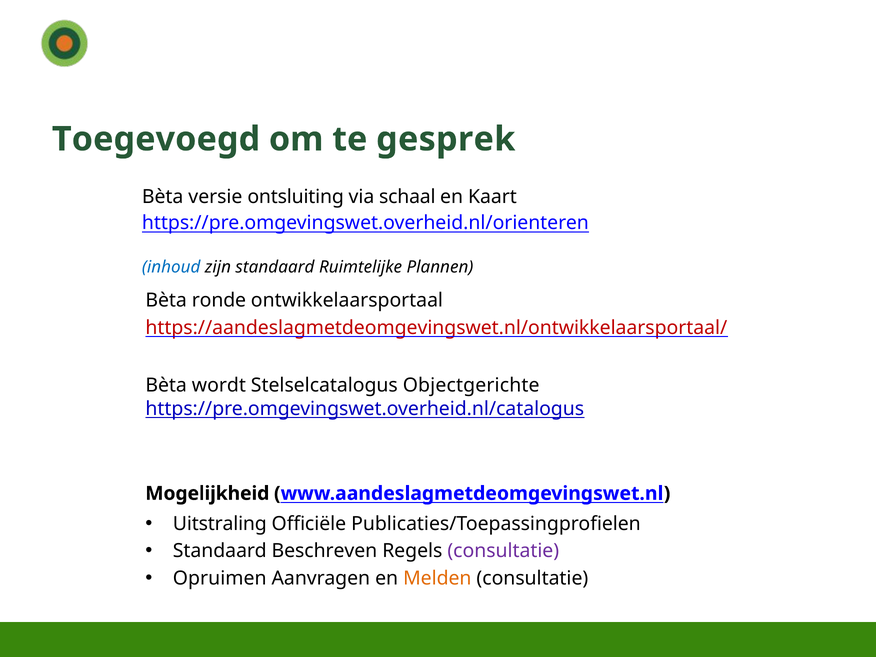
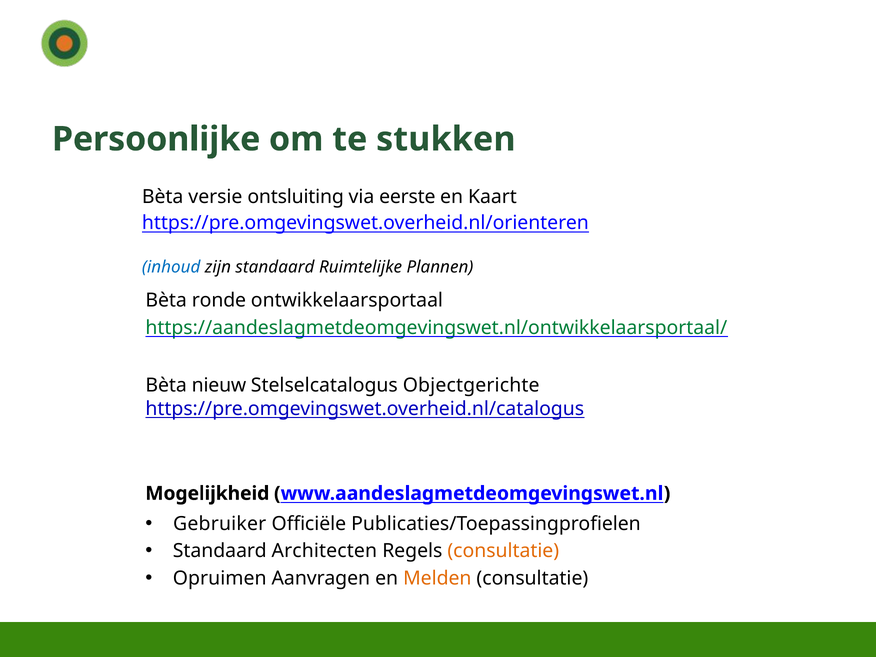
Toegevoegd: Toegevoegd -> Persoonlijke (156, 139)
gesprek: gesprek -> stukken (446, 139)
schaal: schaal -> eerste (407, 197)
https://aandeslagmetdeomgevingswet.nl/ontwikkelaarsportaal/ colour: red -> green (436, 328)
wordt: wordt -> nieuw (219, 385)
Uitstraling: Uitstraling -> Gebruiker (220, 524)
Beschreven: Beschreven -> Architecten (324, 551)
consultatie colour: purple -> orange (503, 551)
